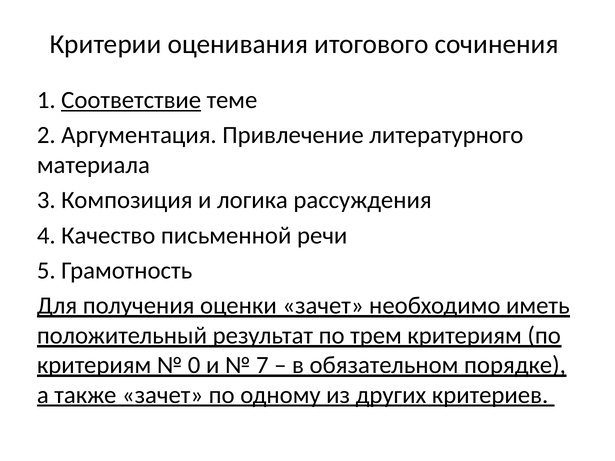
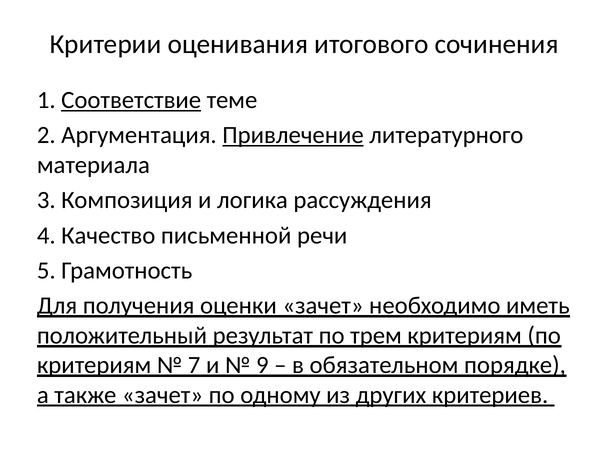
Привлечение underline: none -> present (293, 135)
0: 0 -> 7 (194, 365)
7: 7 -> 9 (262, 365)
